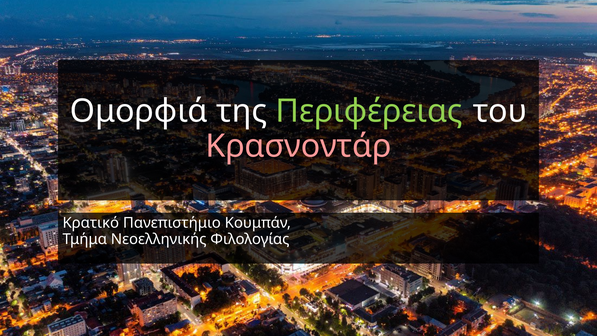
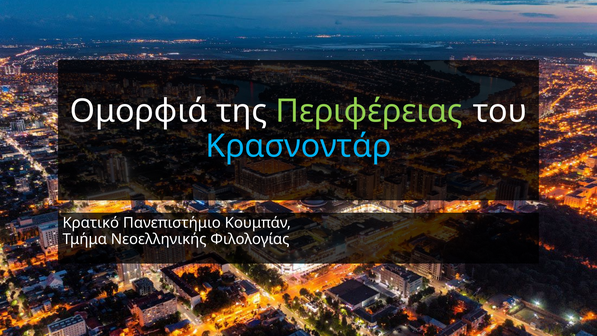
Κρασνοντάρ colour: pink -> light blue (299, 146)
